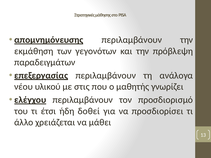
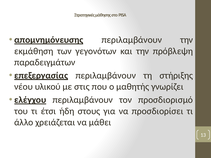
ανάλογα: ανάλογα -> στήριξης (176, 76)
δοθεί: δοθεί -> στους (89, 111)
